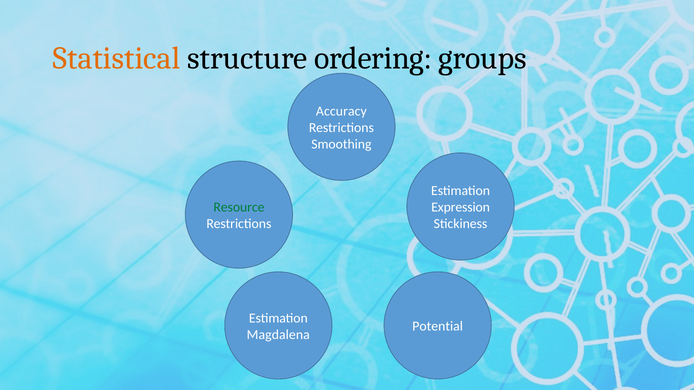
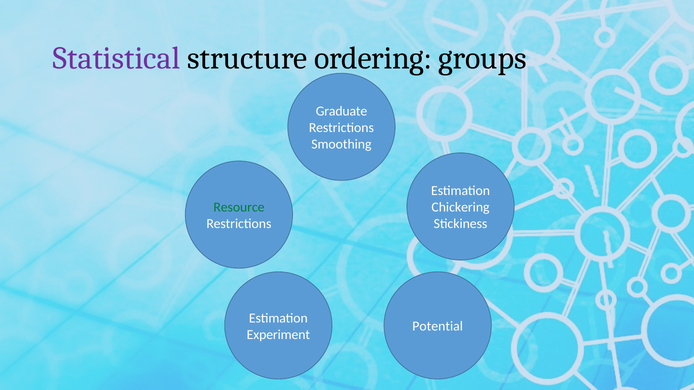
Statistical colour: orange -> purple (117, 58)
Accuracy: Accuracy -> Graduate (342, 111)
Expression: Expression -> Chickering (461, 208)
Magdalena: Magdalena -> Experiment (278, 335)
